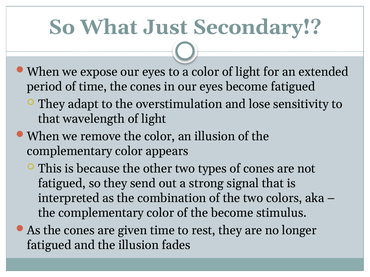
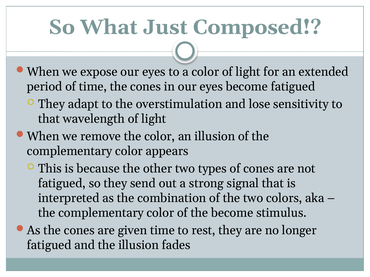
Secondary: Secondary -> Composed (257, 27)
